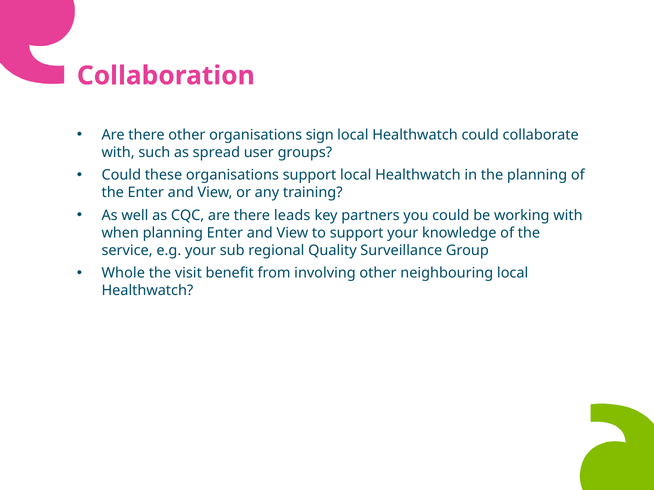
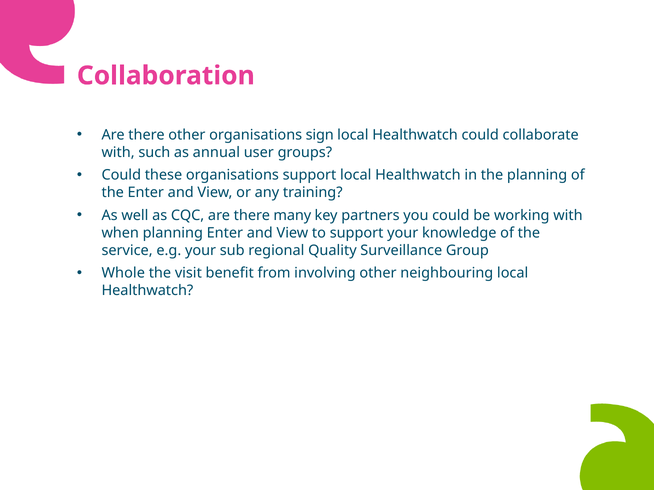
spread: spread -> annual (216, 152)
leads: leads -> many (292, 216)
